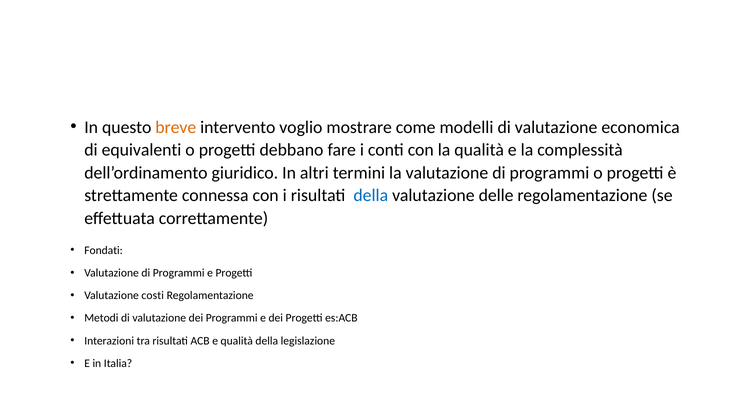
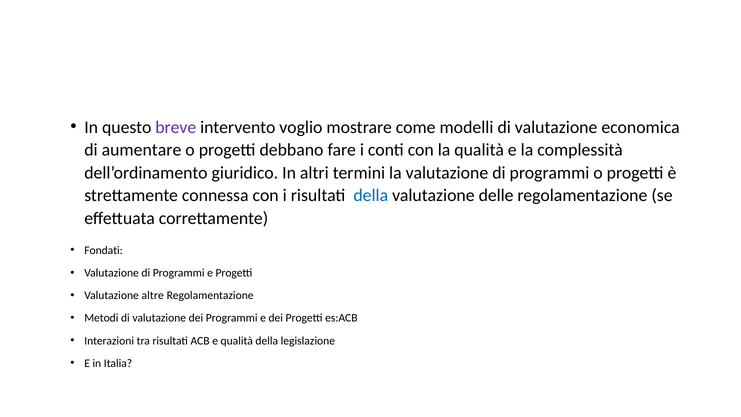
breve colour: orange -> purple (176, 127)
equivalenti: equivalenti -> aumentare (141, 150)
costi: costi -> altre (153, 295)
